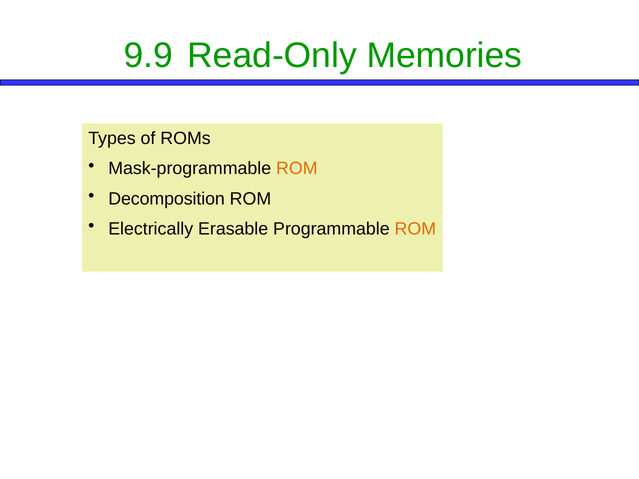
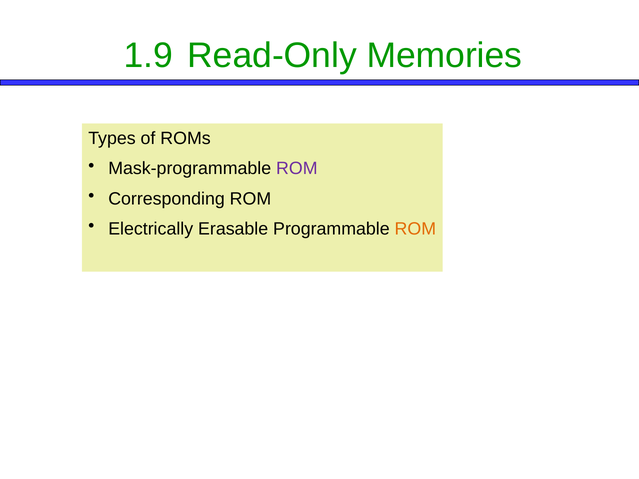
9.9: 9.9 -> 1.9 (148, 56)
ROM colour: orange -> purple (297, 169)
Decomposition: Decomposition -> Corresponding (167, 199)
